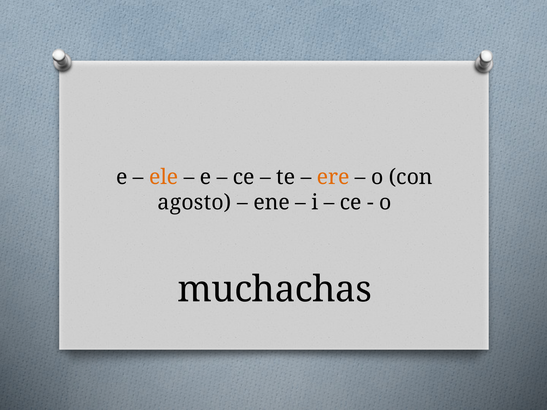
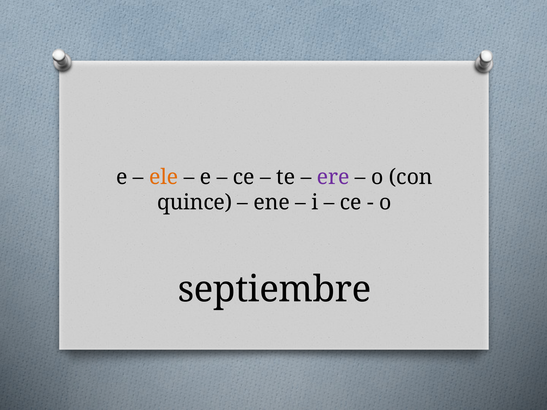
ere colour: orange -> purple (333, 177)
agosto: agosto -> quince (195, 203)
muchachas: muchachas -> septiembre (275, 290)
